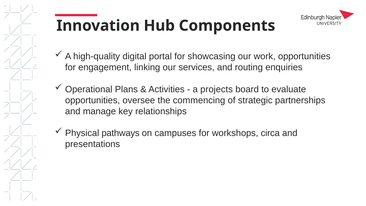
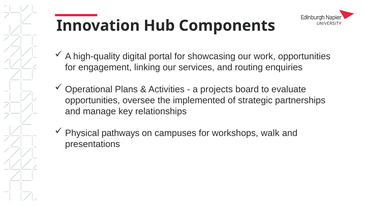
commencing: commencing -> implemented (199, 100)
circa: circa -> walk (270, 133)
